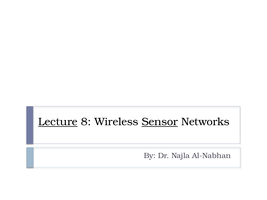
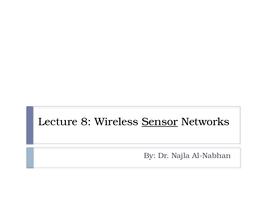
Lecture underline: present -> none (58, 122)
